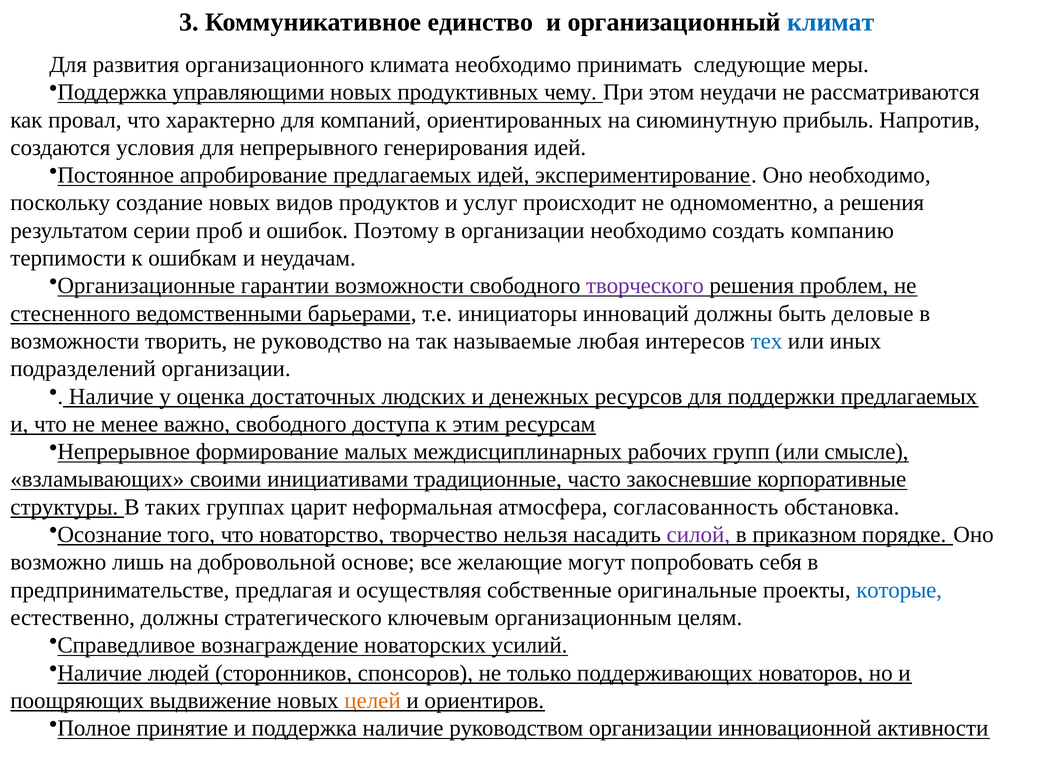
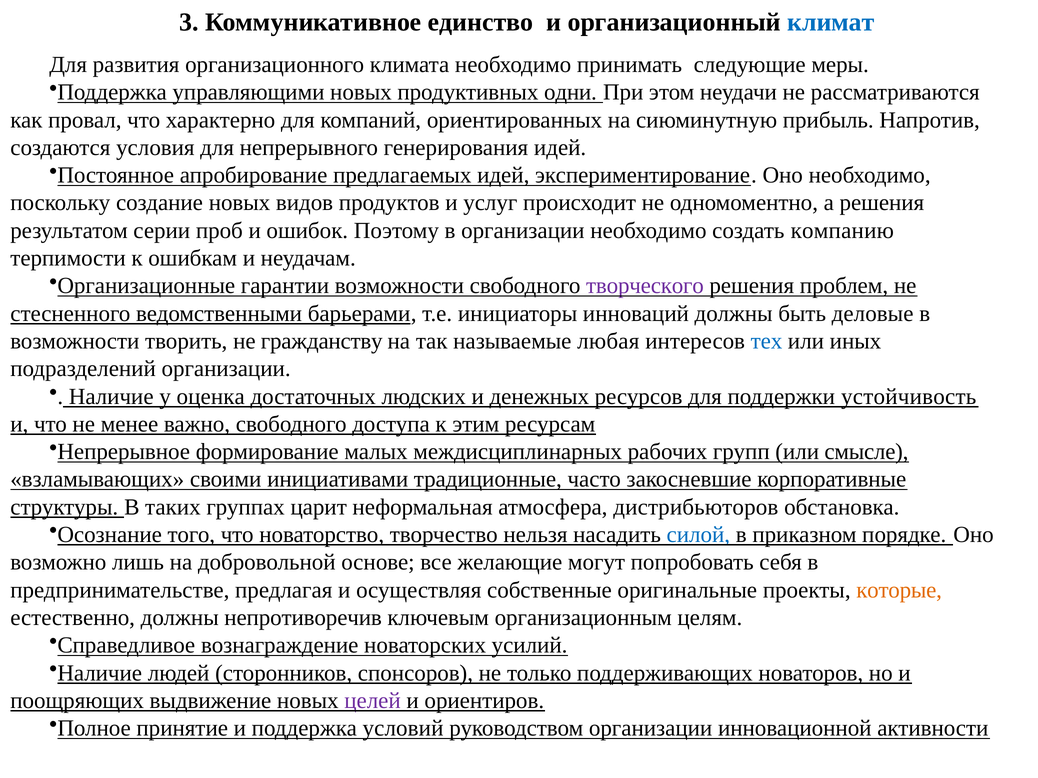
чему: чему -> одни (570, 92)
руководство: руководство -> гражданству (322, 341)
поддержки предлагаемых: предлагаемых -> устойчивость (909, 397)
согласованность: согласованность -> дистрибьюторов (696, 507)
силой colour: purple -> blue (698, 535)
которые colour: blue -> orange (899, 590)
стратегического: стратегического -> непротиворечив (303, 618)
целей colour: orange -> purple (373, 701)
поддержка наличие: наличие -> условий (403, 729)
